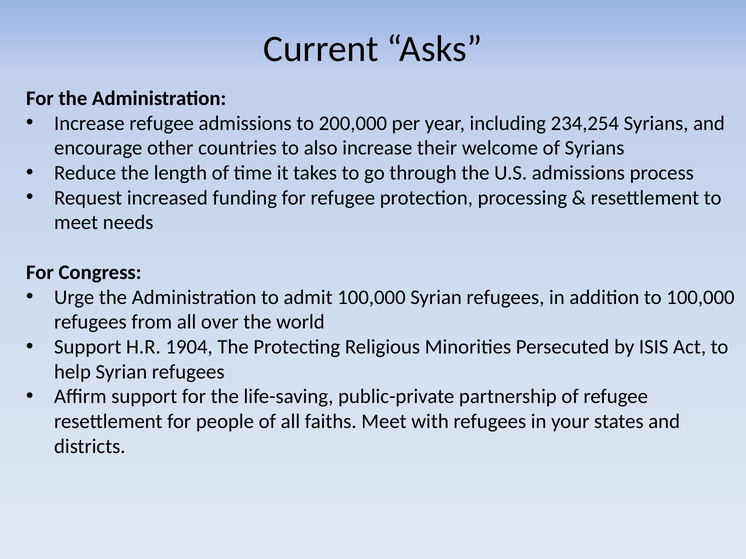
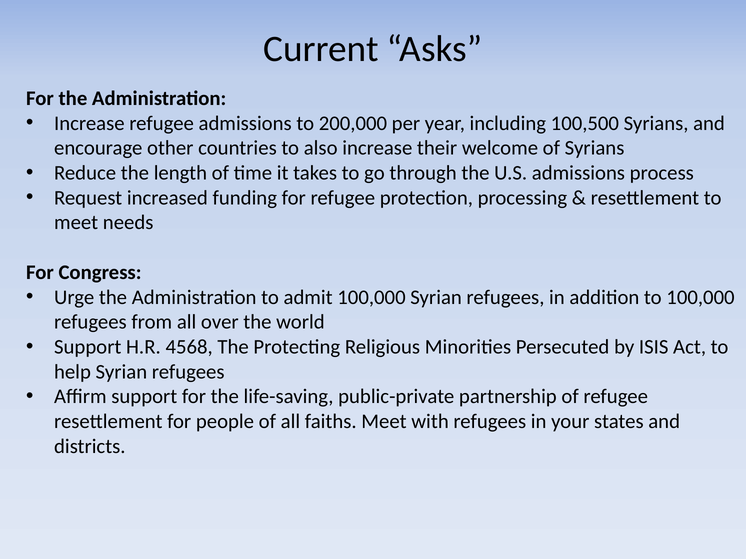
234,254: 234,254 -> 100,500 (585, 123)
1904: 1904 -> 4568 (189, 347)
